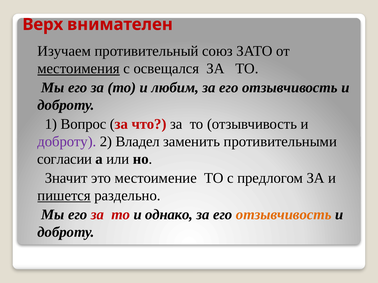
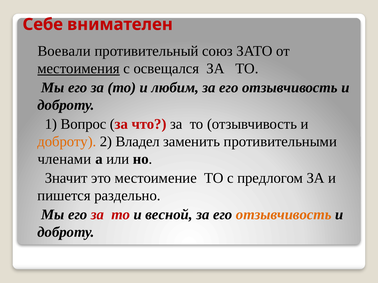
Верх: Верх -> Себе (43, 24)
Изучаем: Изучаем -> Воевали (64, 51)
доброту colour: purple -> orange (67, 142)
согласии: согласии -> членами (64, 159)
пишется underline: present -> none (64, 196)
однако: однако -> весной (169, 215)
